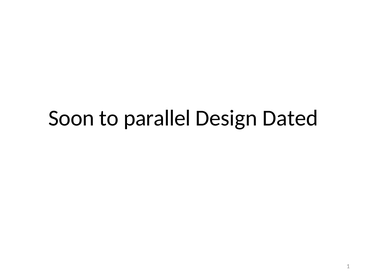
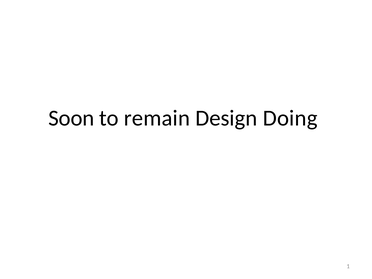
parallel: parallel -> remain (157, 118)
Dated: Dated -> Doing (290, 118)
